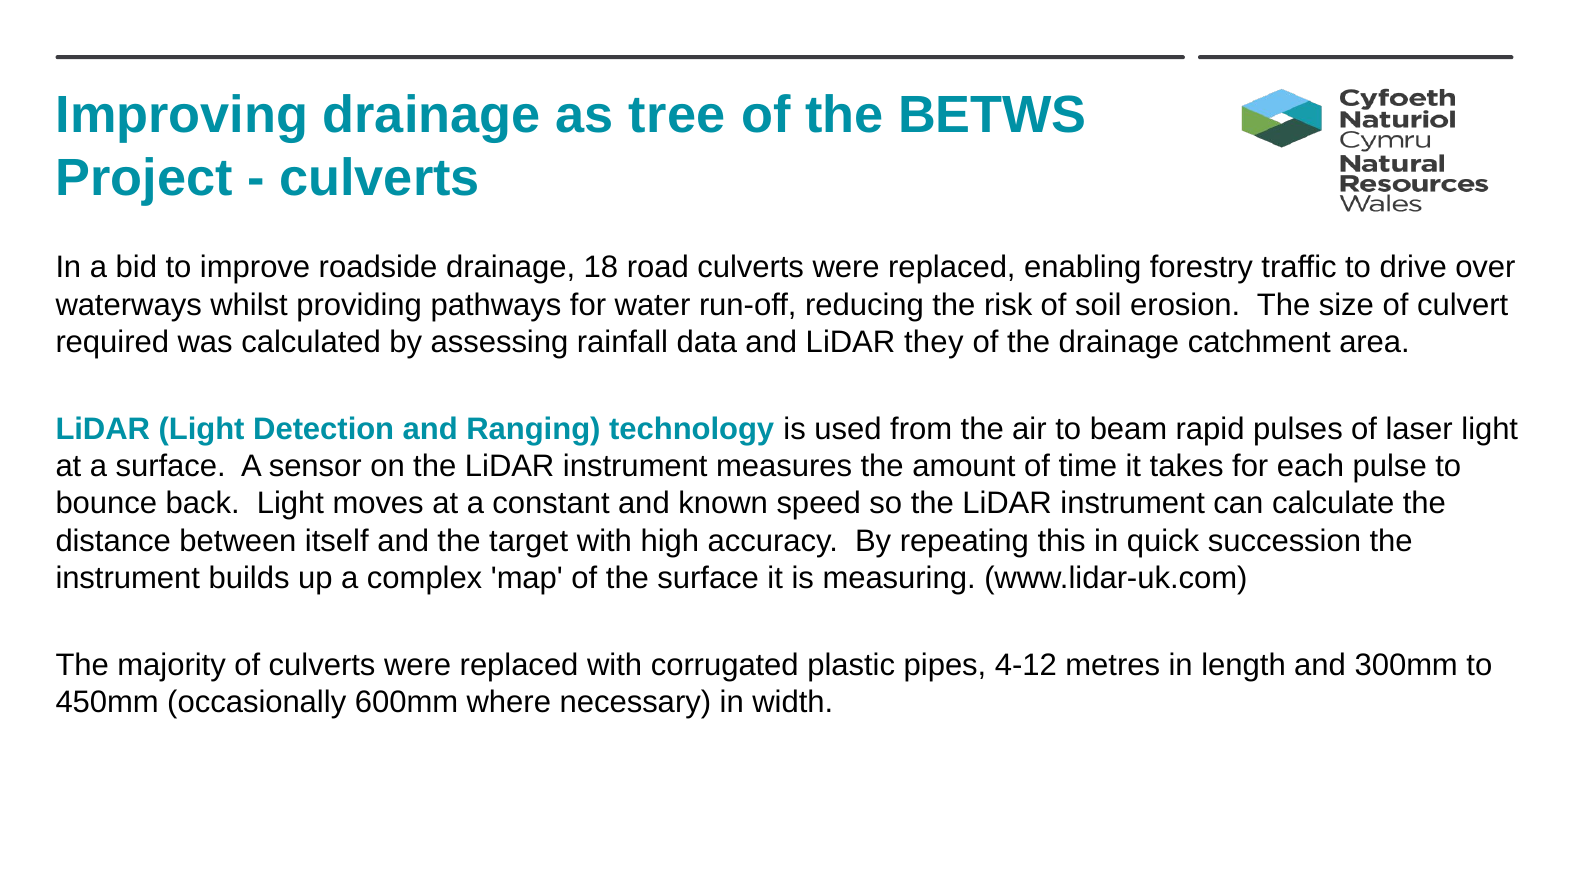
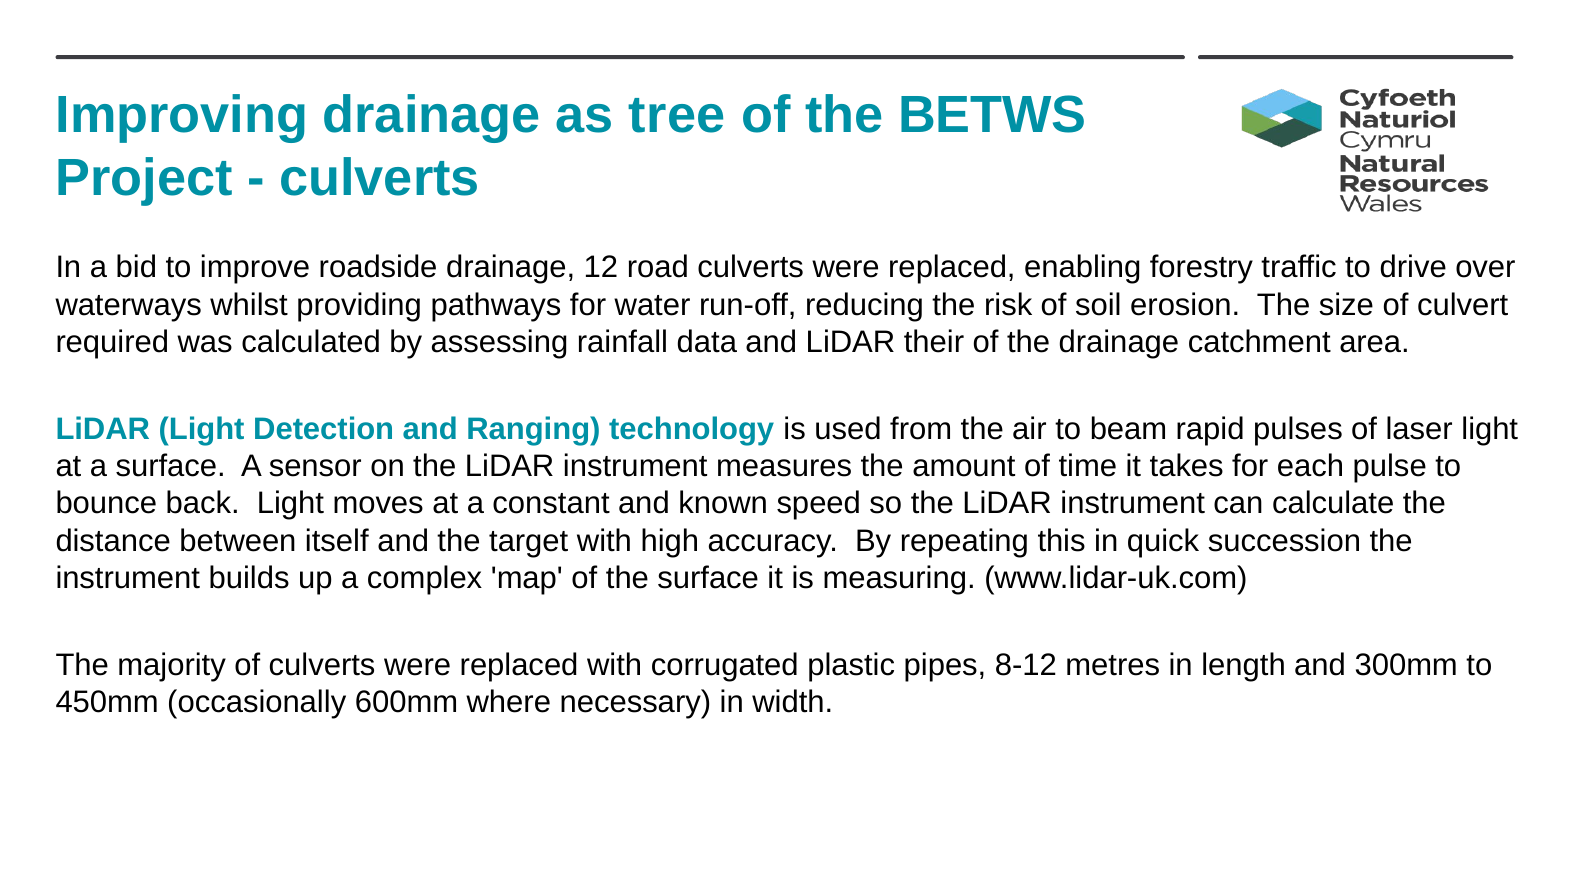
18: 18 -> 12 (601, 267)
they: they -> their (934, 342)
4-12: 4-12 -> 8-12 (1026, 665)
